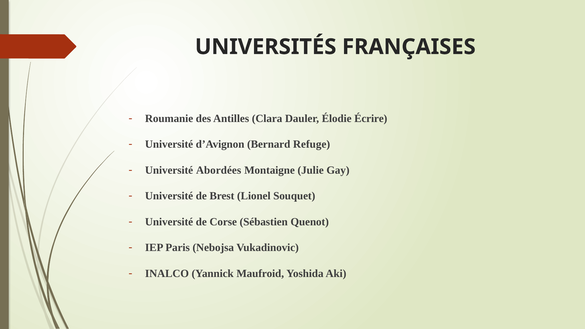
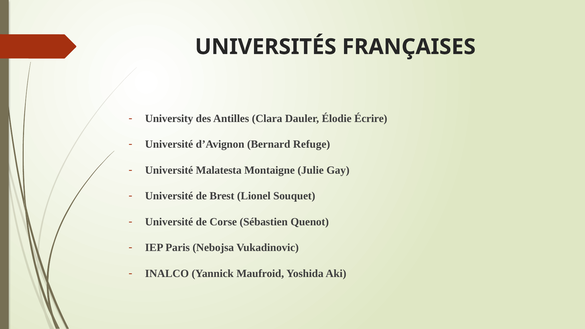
Roumanie: Roumanie -> University (169, 119)
Abordées: Abordées -> Malatesta (219, 170)
